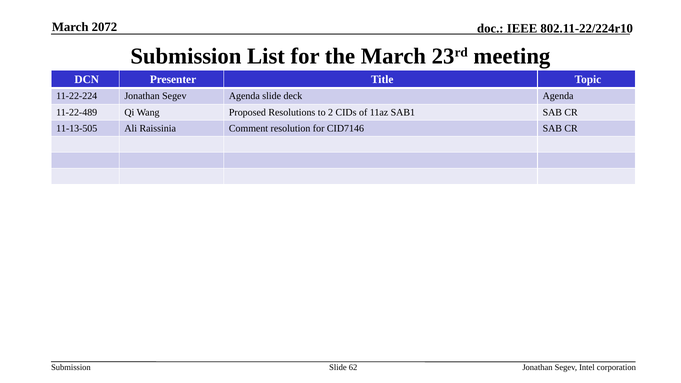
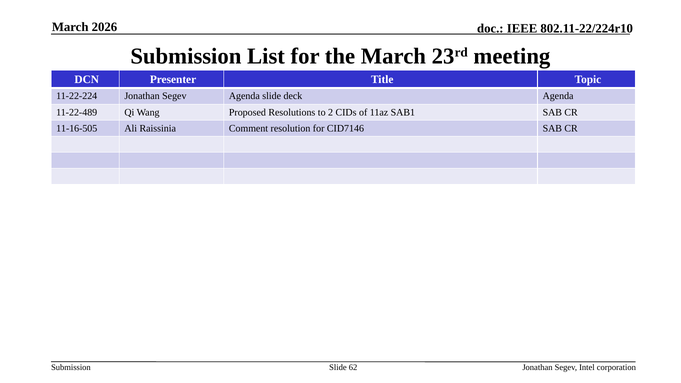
2072: 2072 -> 2026 (104, 27)
11-13-505: 11-13-505 -> 11-16-505 (77, 128)
